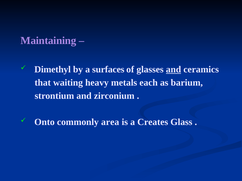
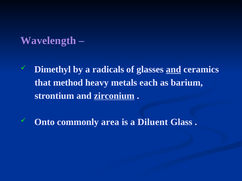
Maintaining: Maintaining -> Wavelength (48, 41)
surfaces: surfaces -> radicals (108, 70)
waiting: waiting -> method (68, 83)
zirconium underline: none -> present (114, 96)
Creates: Creates -> Diluent (153, 122)
